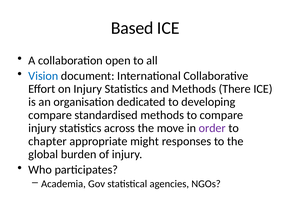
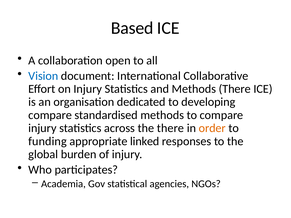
the move: move -> there (170, 128)
order colour: purple -> orange (212, 128)
chapter: chapter -> funding (48, 141)
might: might -> linked (145, 141)
